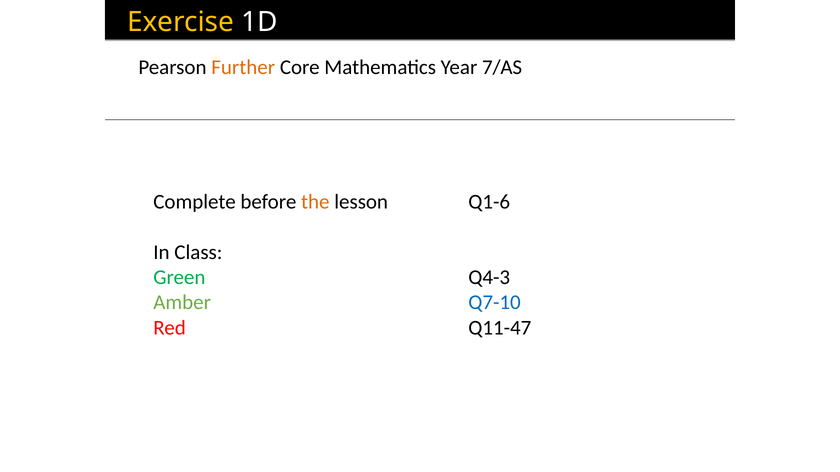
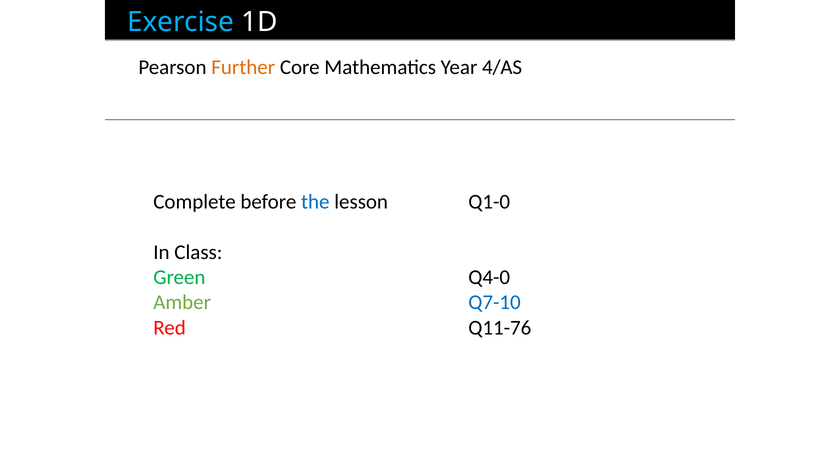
Exercise colour: yellow -> light blue (181, 22)
7/AS: 7/AS -> 4/AS (502, 67)
the colour: orange -> blue (315, 202)
Q1-6: Q1-6 -> Q1-0 (489, 202)
Q4-3: Q4-3 -> Q4-0 (489, 278)
Q11-47: Q11-47 -> Q11-76 (500, 328)
